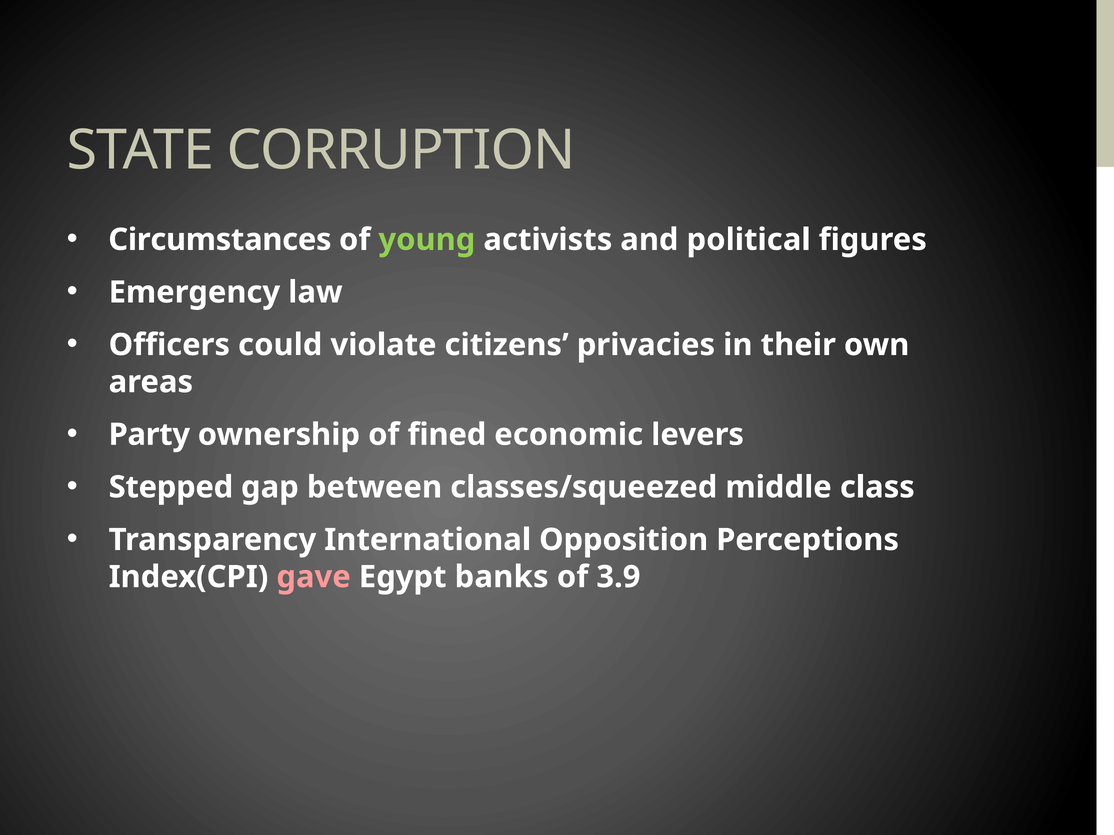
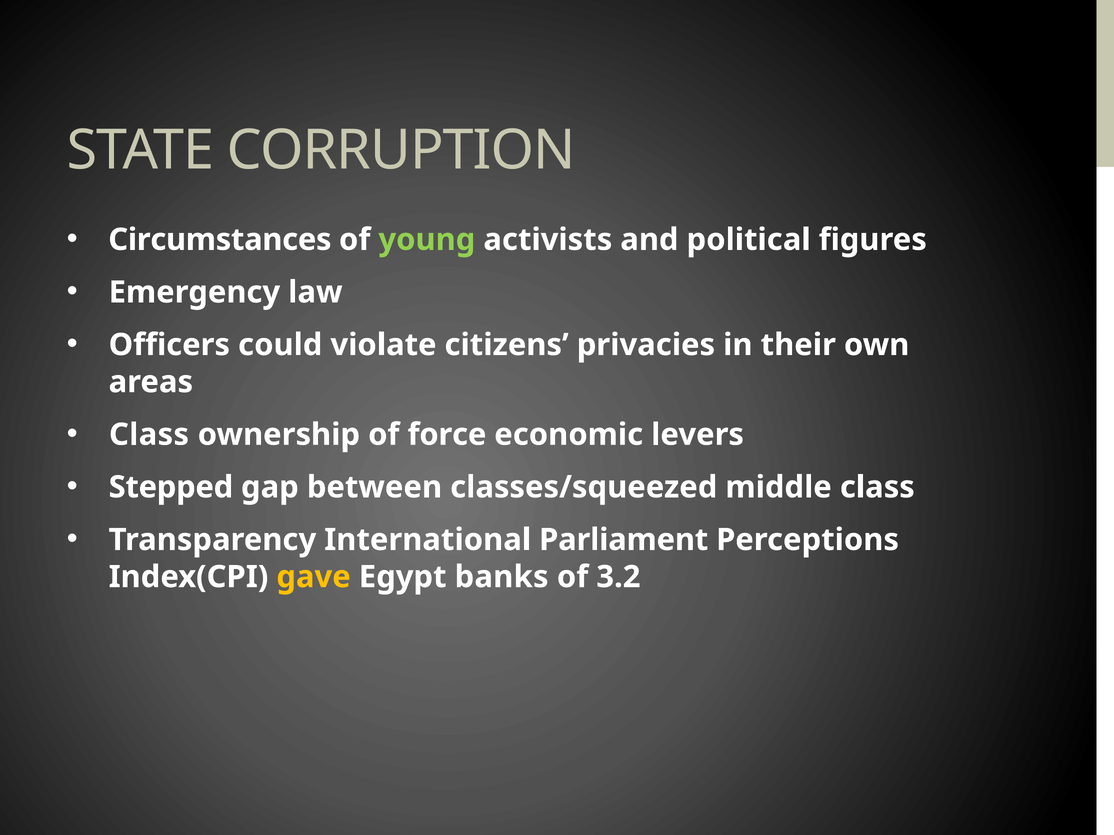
Party: Party -> Class (149, 435)
fined: fined -> force (447, 435)
Opposition: Opposition -> Parliament (624, 540)
gave colour: pink -> yellow (314, 577)
3.9: 3.9 -> 3.2 (618, 577)
